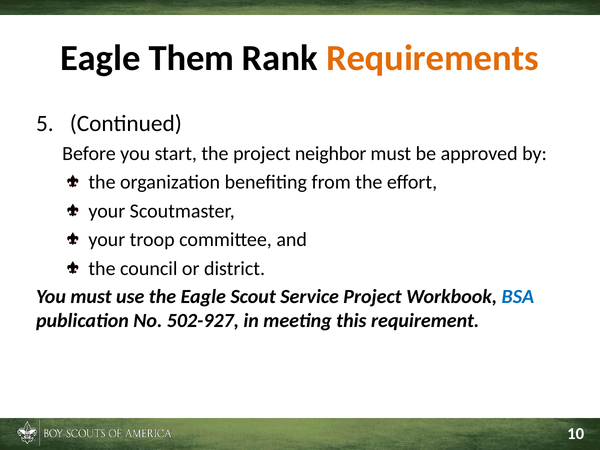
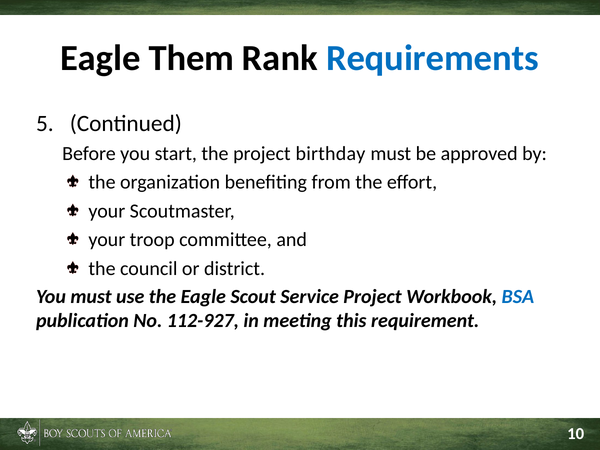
Requirements colour: orange -> blue (432, 58)
neighbor: neighbor -> birthday (330, 153)
502-927: 502-927 -> 112-927 (203, 321)
